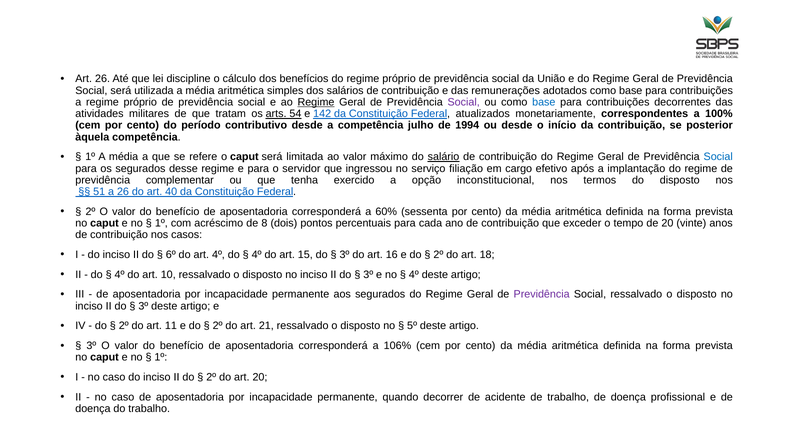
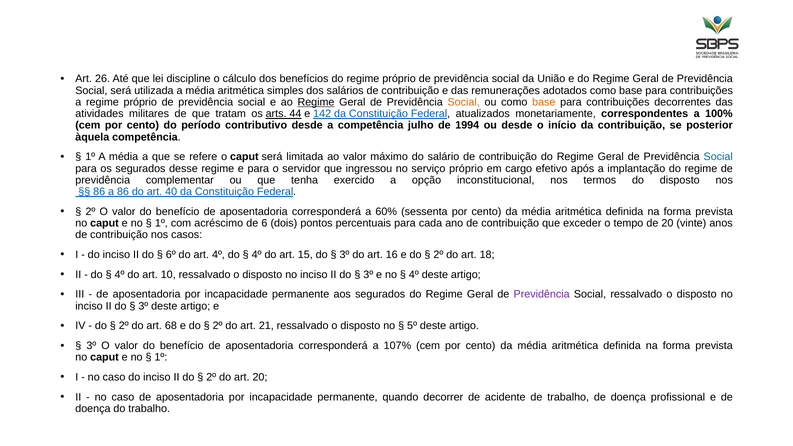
Social colour: purple -> orange (464, 102)
base colour: blue -> orange (544, 102)
54: 54 -> 44 (295, 114)
salário underline: present -> none (444, 157)
serviço filiação: filiação -> próprio (466, 168)
51: 51 -> 86 (99, 192)
a 26: 26 -> 86 (123, 192)
8: 8 -> 6 (264, 223)
11: 11 -> 68 (171, 326)
106%: 106% -> 107% (397, 346)
